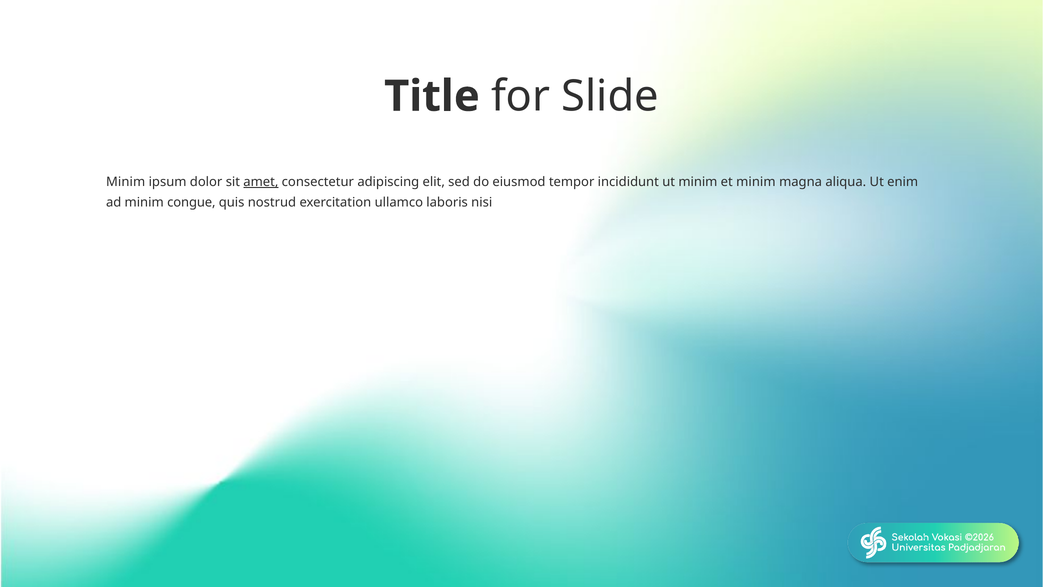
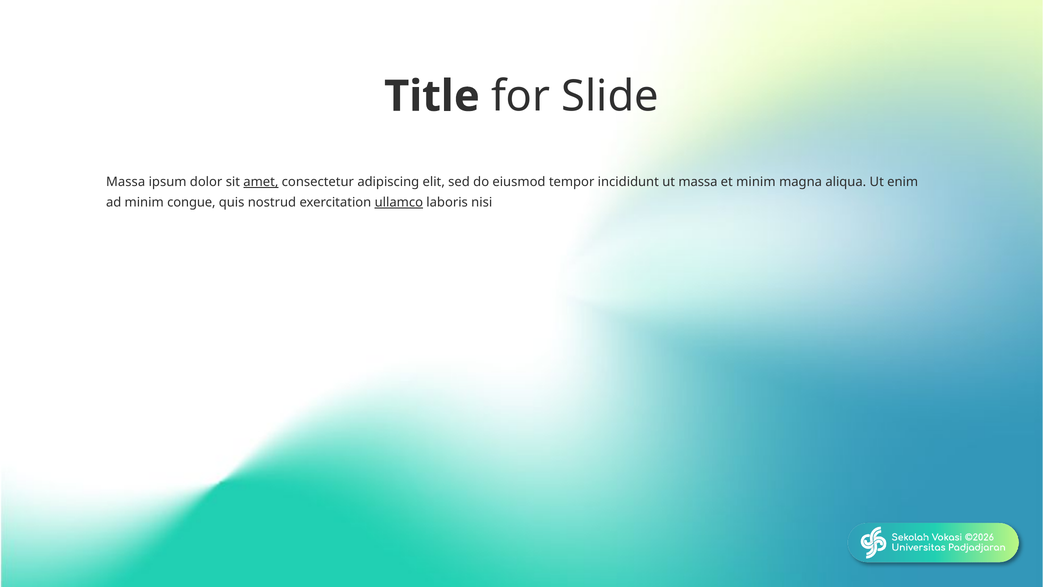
Minim: Minim -> Massa (126, 182)
ut minim: minim -> massa (698, 182)
ullamco underline: none -> present (399, 202)
